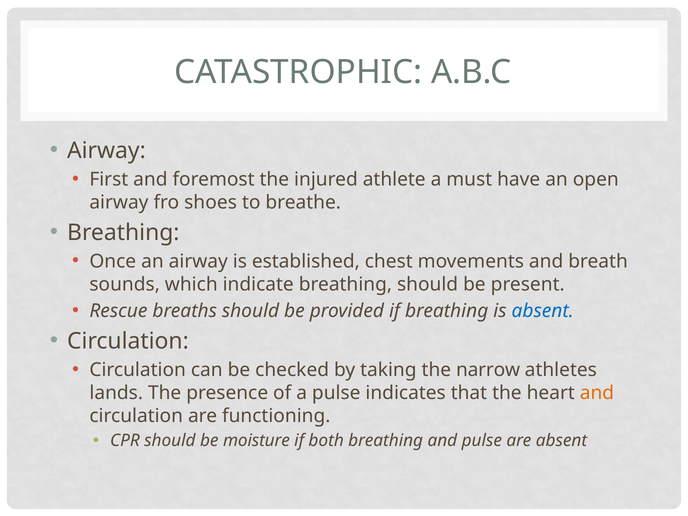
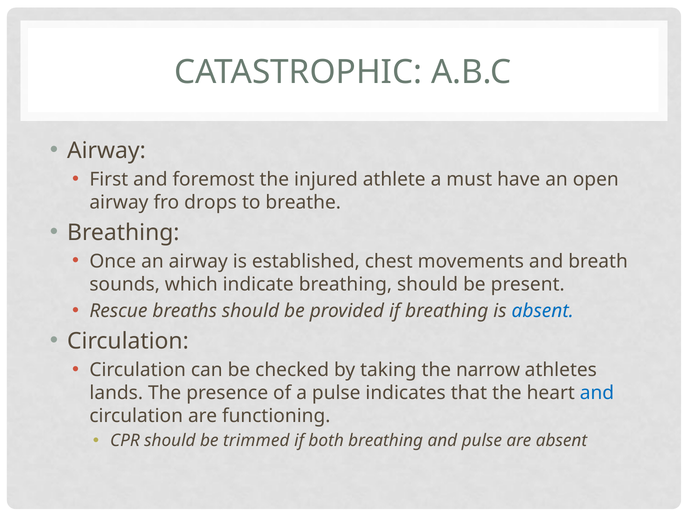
shoes: shoes -> drops (210, 202)
and colour: orange -> blue (597, 393)
moisture: moisture -> trimmed (256, 441)
